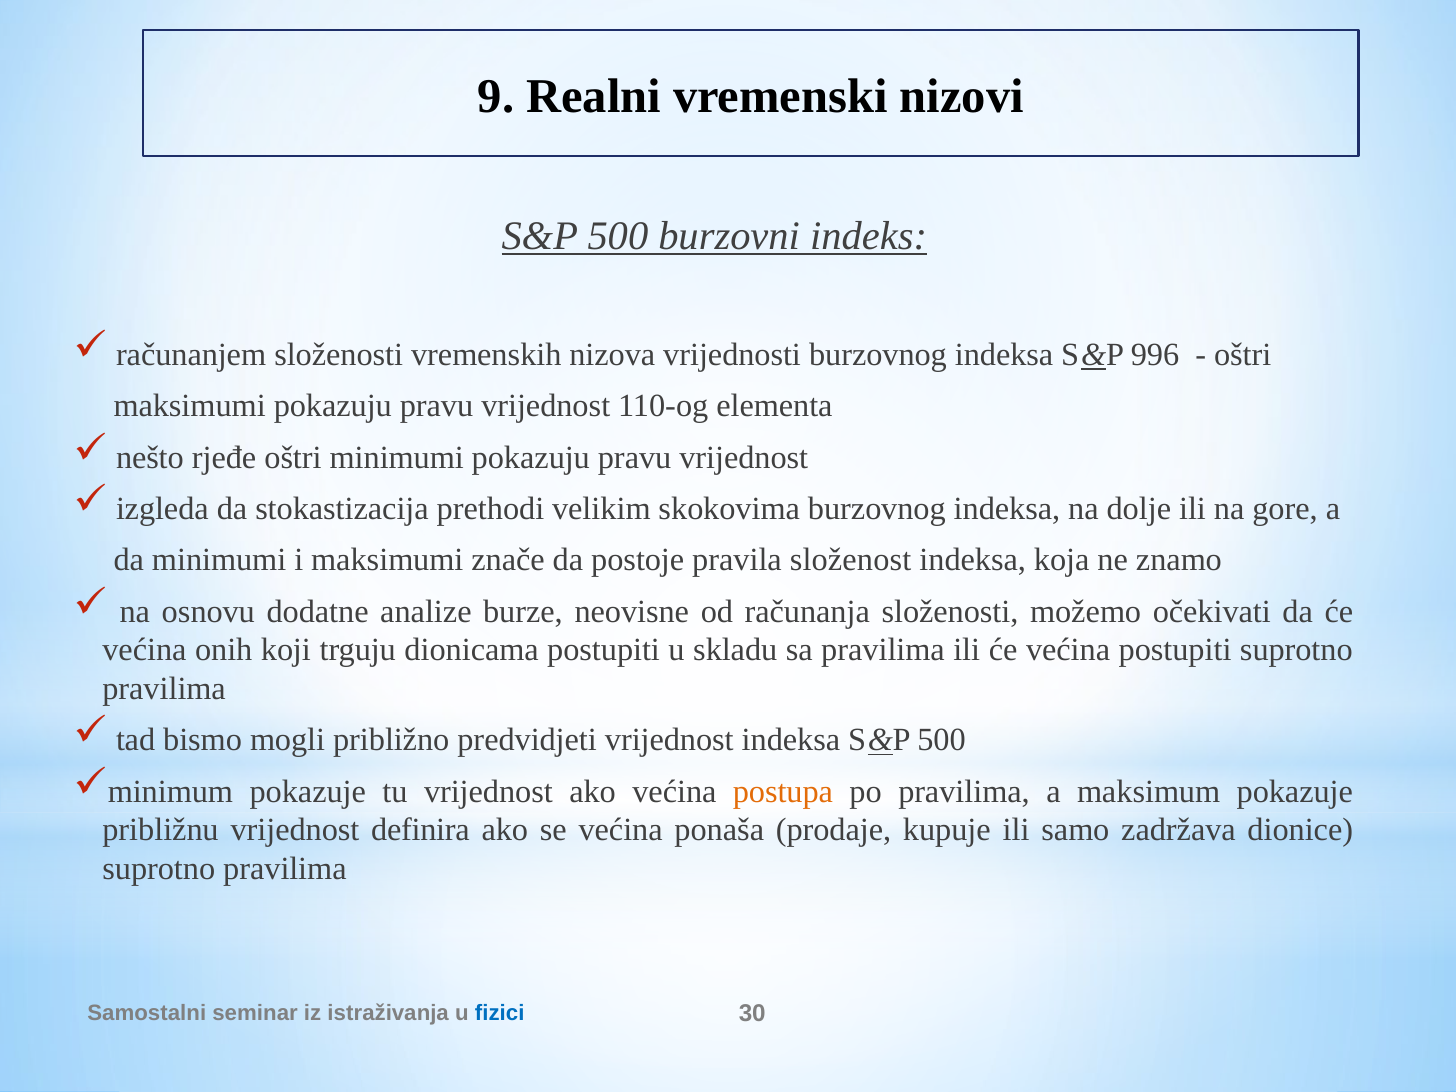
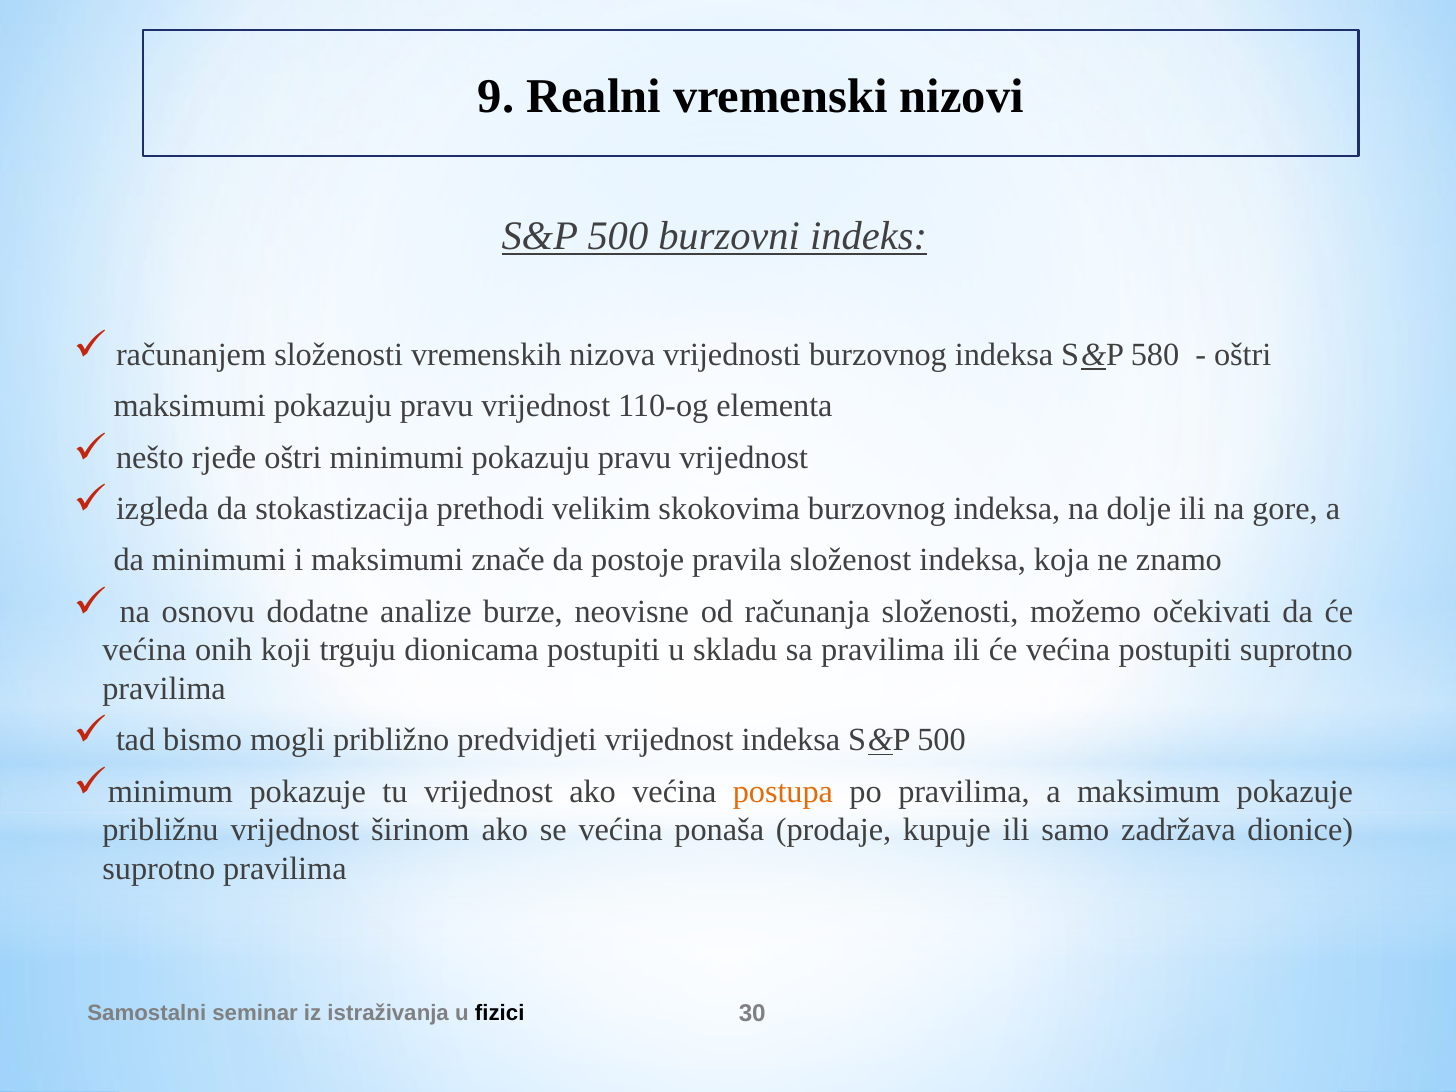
996: 996 -> 580 (1155, 355)
definira: definira -> širinom (420, 830)
fizici colour: blue -> black (500, 1013)
